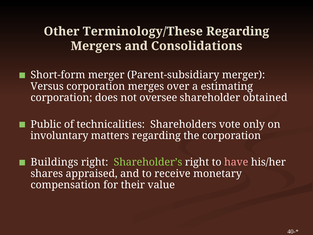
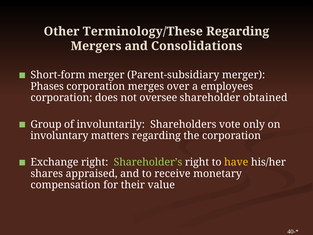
Versus: Versus -> Phases (47, 86)
estimating: estimating -> employees (227, 86)
Public: Public -> Group (46, 124)
technicalities: technicalities -> involuntarily (111, 124)
Buildings: Buildings -> Exchange (54, 162)
have colour: pink -> yellow (236, 162)
